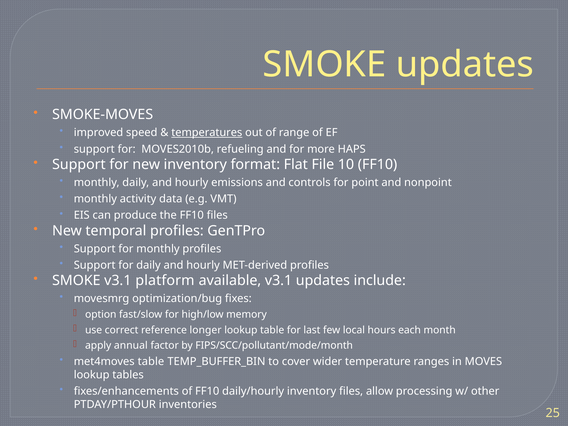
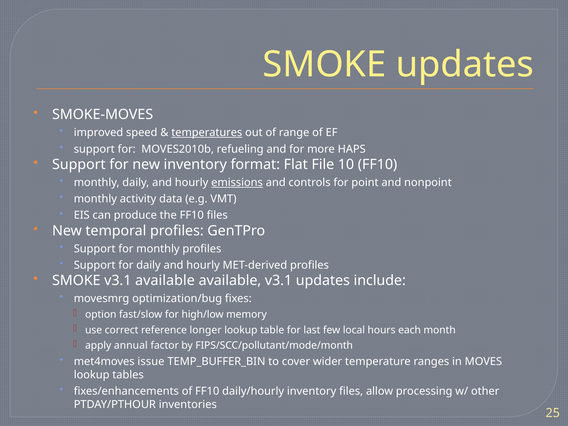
emissions underline: none -> present (237, 183)
v3.1 platform: platform -> available (165, 281)
met4moves table: table -> issue (151, 362)
